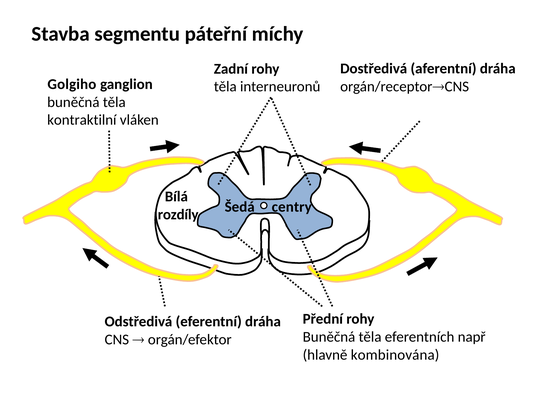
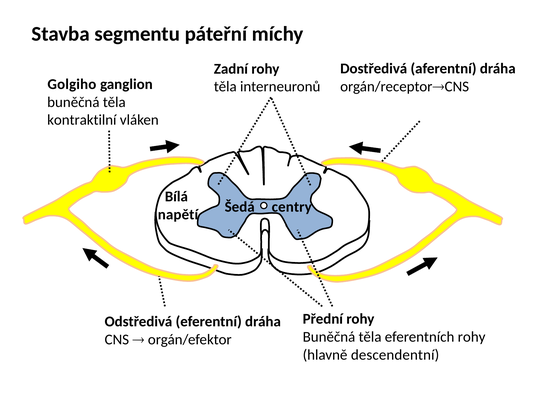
rozdíly: rozdíly -> napětí (178, 214)
eferentních např: např -> rohy (472, 337)
kombinována: kombinována -> descendentní (395, 355)
